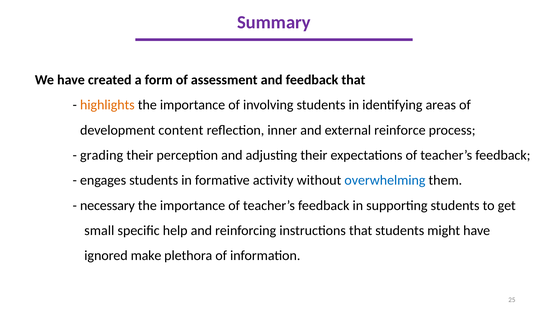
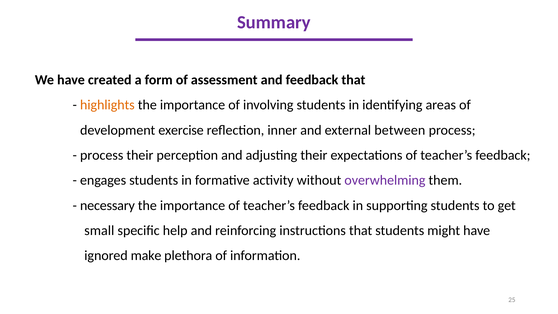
content: content -> exercise (181, 130)
reinforce: reinforce -> between (400, 130)
grading: grading -> process (102, 155)
overwhelming colour: blue -> purple (385, 180)
